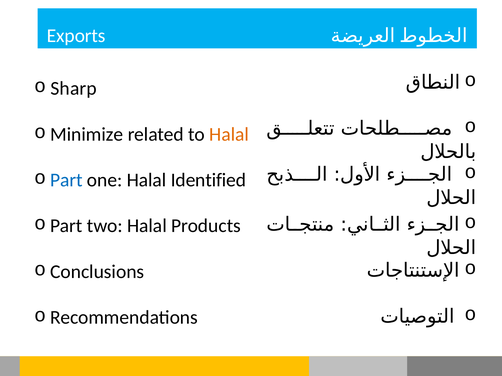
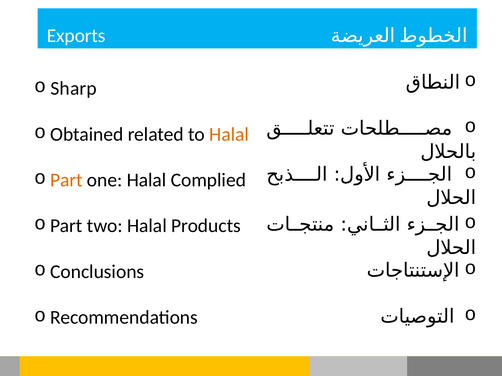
Minimize: Minimize -> Obtained (87, 134)
Part colour: blue -> orange (66, 180)
Identified: Identified -> Complied (208, 180)
